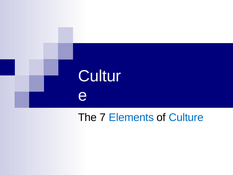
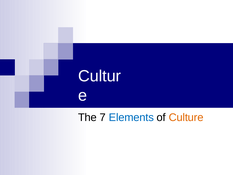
Culture colour: blue -> orange (186, 117)
